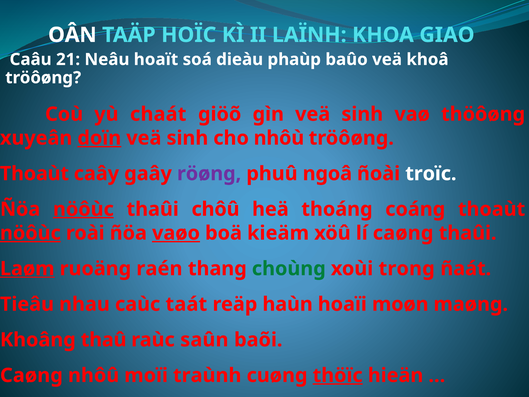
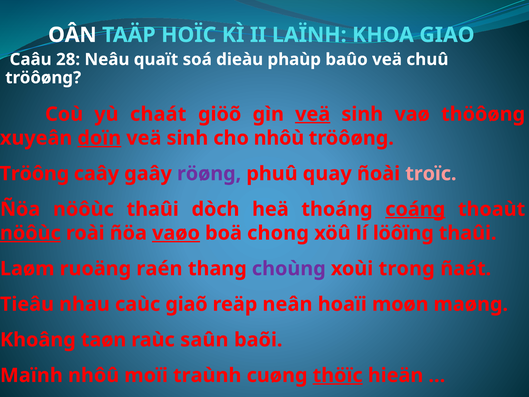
21: 21 -> 28 (68, 59)
hoaït: hoaït -> quaït (156, 59)
khoâ: khoâ -> chuû (427, 59)
veä underline: none -> present (313, 114)
Thoaùt: Thoaùt -> Tröông (34, 174)
ngoâ: ngoâ -> quay (327, 174)
troïc colour: white -> pink (431, 174)
nöôùc underline: present -> none (83, 209)
chôû: chôû -> dòch (215, 209)
coáng underline: none -> present (415, 209)
kieäm: kieäm -> chong (278, 233)
lí caøng: caøng -> löôïng (403, 233)
Laøm underline: present -> none (27, 268)
choùng colour: green -> purple (289, 268)
taát: taát -> giaõ (187, 304)
haùn: haùn -> neân (287, 304)
thaû: thaû -> taøn (104, 340)
Caøng: Caøng -> Maïnh (31, 375)
